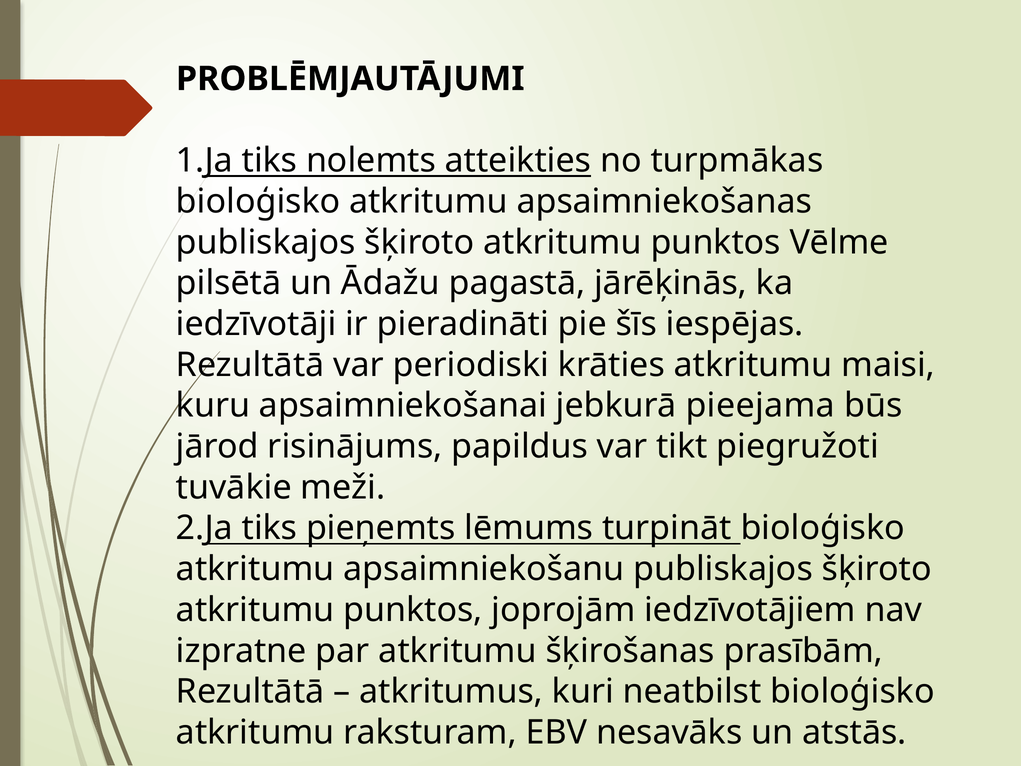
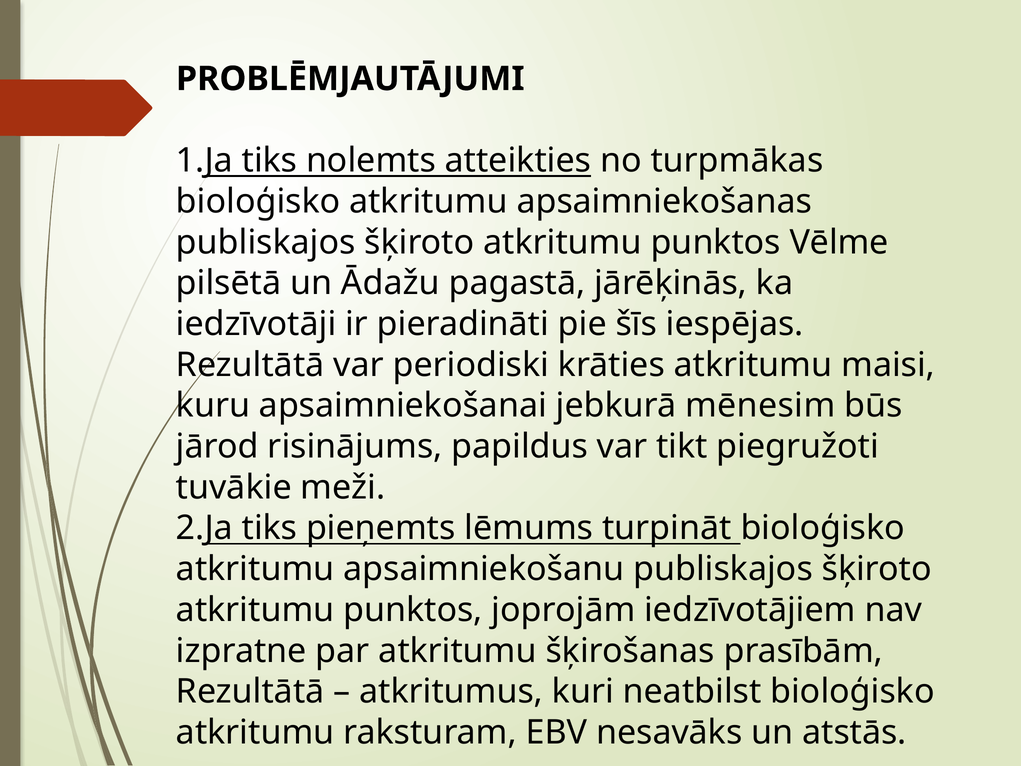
pieejama: pieejama -> mēnesim (760, 406)
